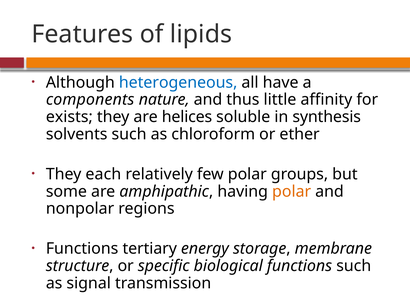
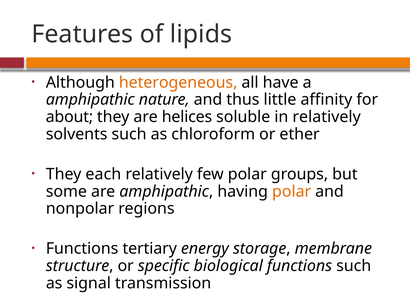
heterogeneous colour: blue -> orange (178, 82)
components: components -> amphipathic (90, 100)
exists: exists -> about (69, 117)
in synthesis: synthesis -> relatively (327, 117)
